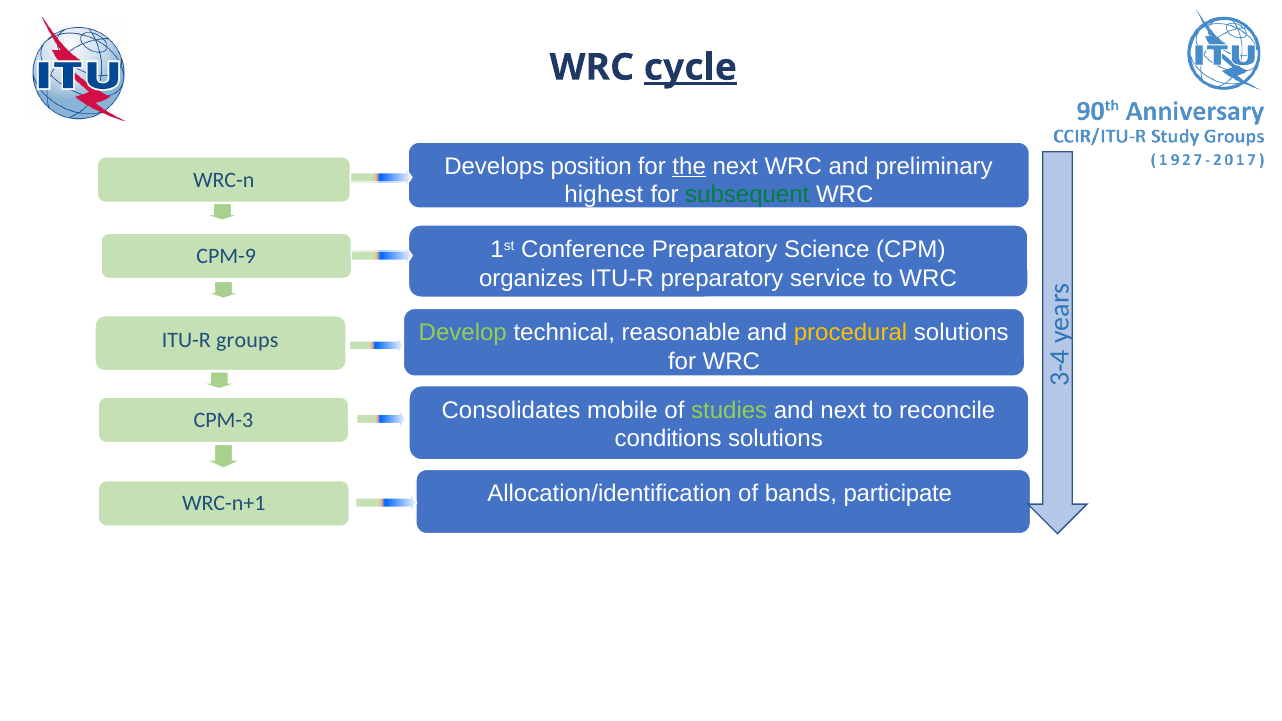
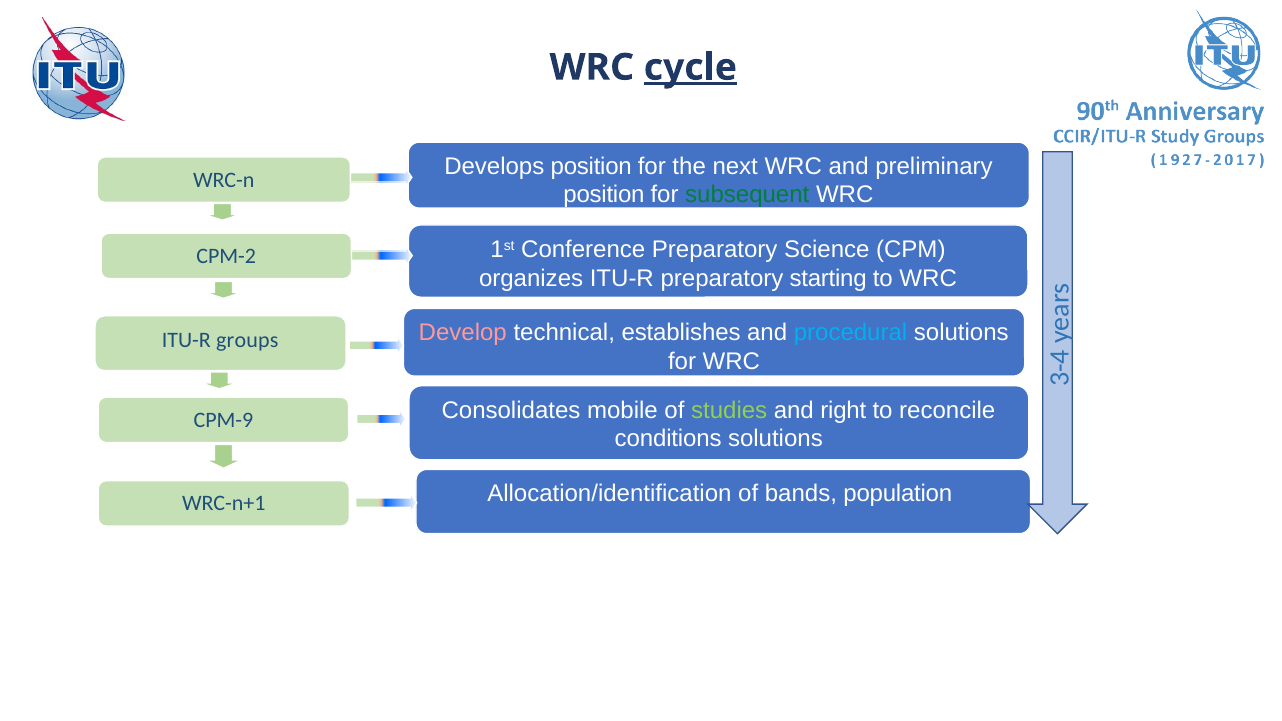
the underline: present -> none (689, 166)
highest: highest -> position (604, 195)
CPM-9: CPM-9 -> CPM-2 (226, 256)
service: service -> starting (828, 278)
Develop colour: light green -> pink (463, 333)
reasonable: reasonable -> establishes (681, 333)
procedural colour: yellow -> light blue (851, 333)
and next: next -> right (843, 410)
CPM-3: CPM-3 -> CPM-9 (223, 420)
participate: participate -> population (898, 493)
